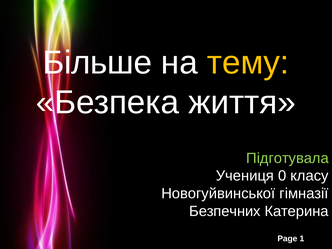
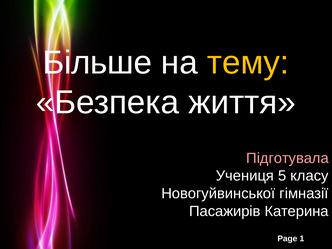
Підготувала colour: light green -> pink (287, 158)
0: 0 -> 5 (282, 176)
Безпечних: Безпечних -> Пасажирів (225, 211)
